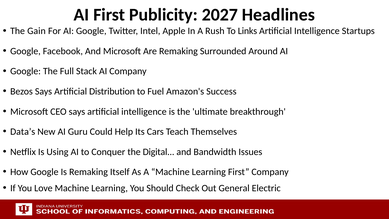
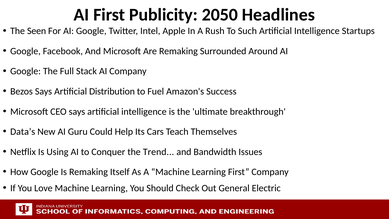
2027: 2027 -> 2050 (220, 15)
Gain: Gain -> Seen (37, 31)
Links: Links -> Such (247, 31)
Digital: Digital -> Trend (158, 152)
